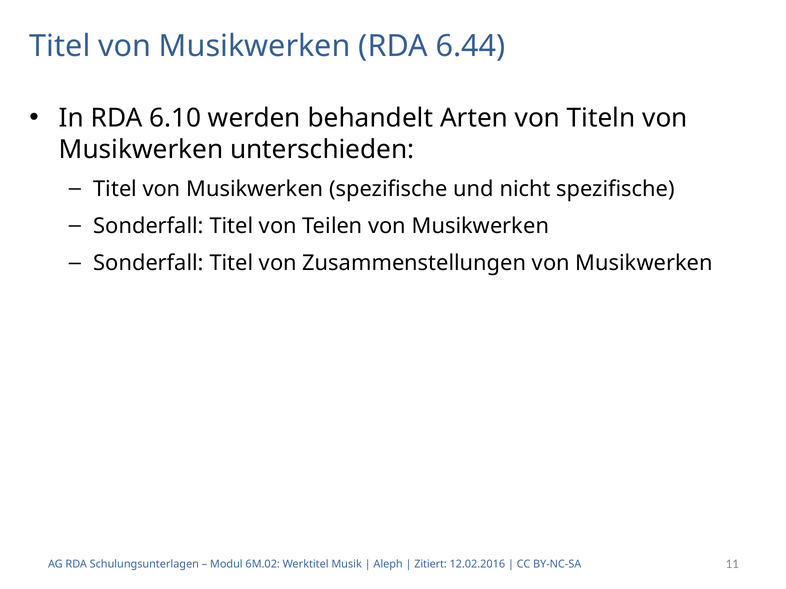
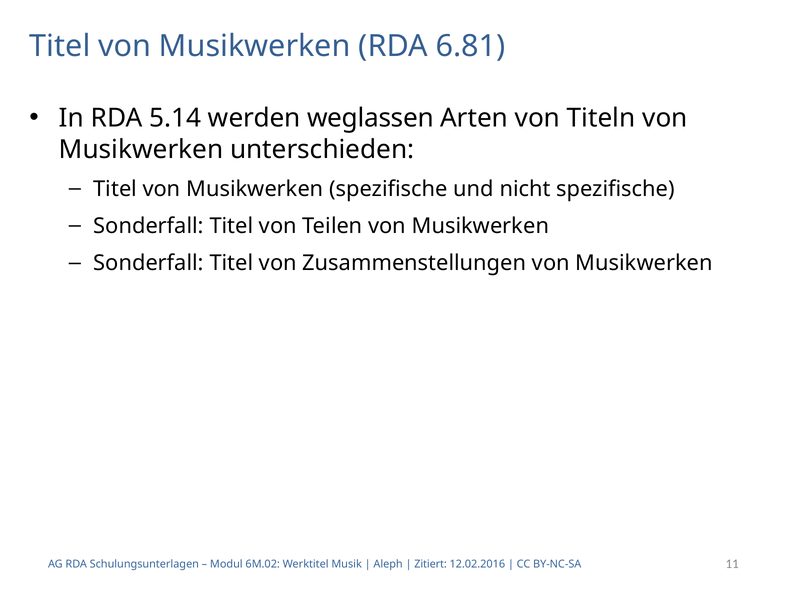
6.44: 6.44 -> 6.81 (471, 46)
6.10: 6.10 -> 5.14 (175, 118)
behandelt: behandelt -> weglassen (371, 118)
